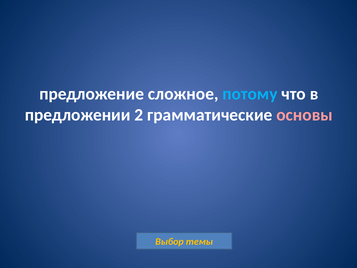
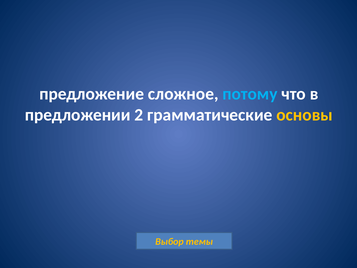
основы colour: pink -> yellow (305, 115)
